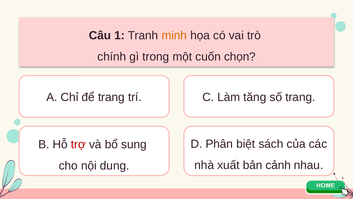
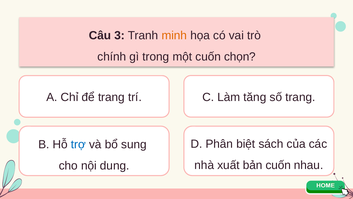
1: 1 -> 3 (119, 36)
trợ colour: red -> blue (78, 144)
bản cảnh: cảnh -> cuốn (278, 165)
